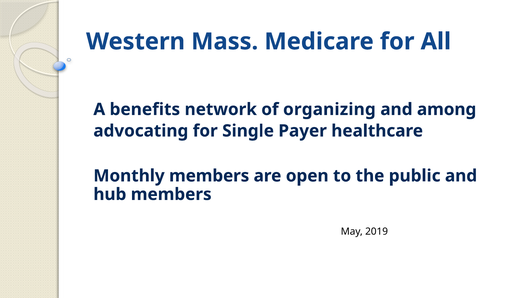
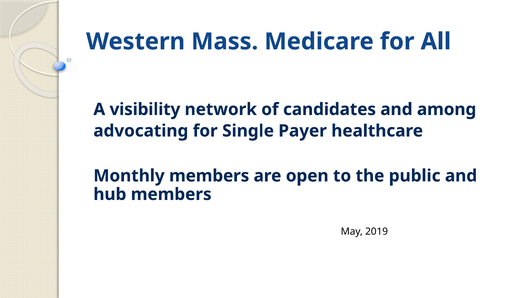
benefits: benefits -> visibility (145, 109)
organizing: organizing -> candidates (330, 109)
